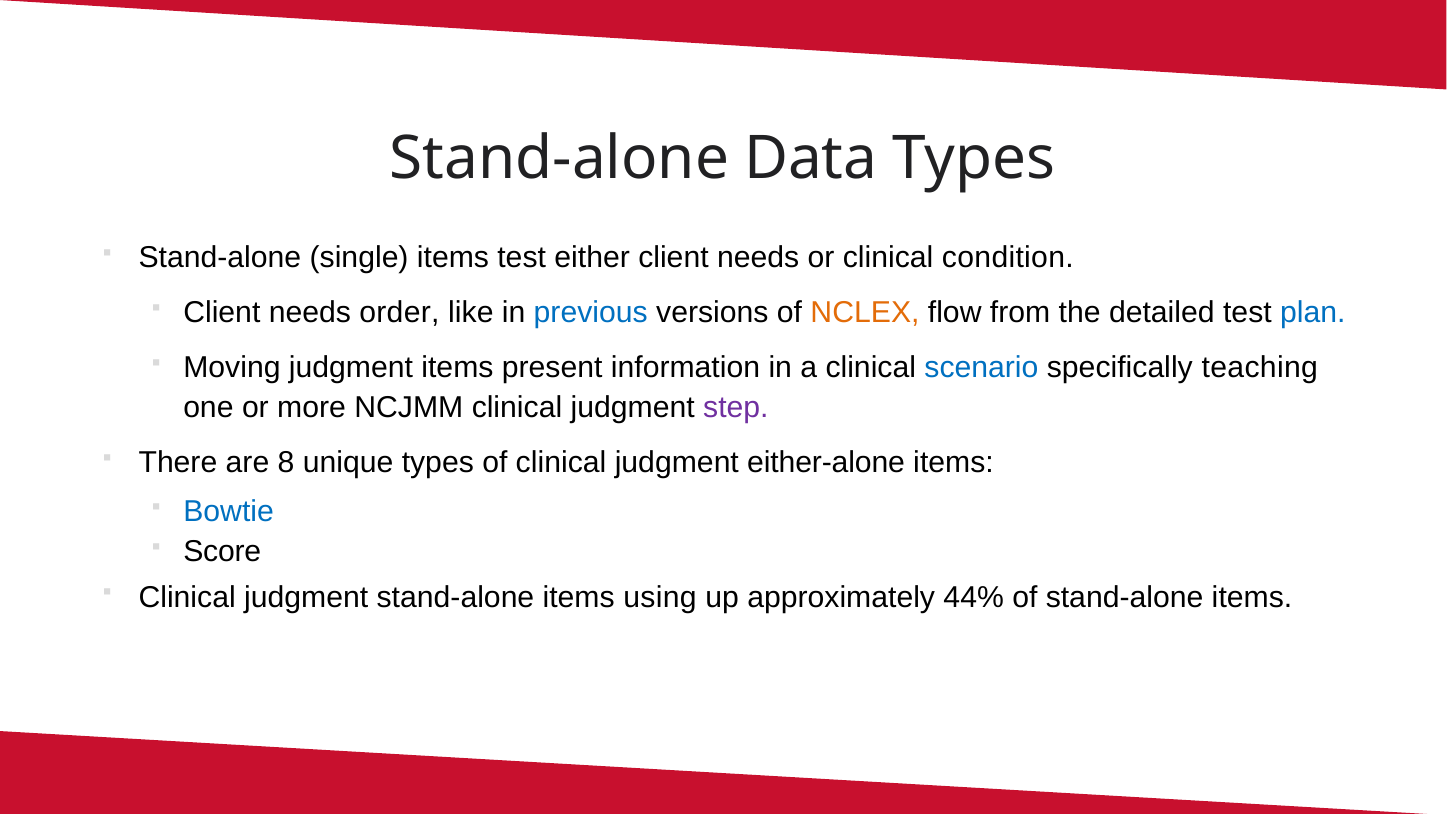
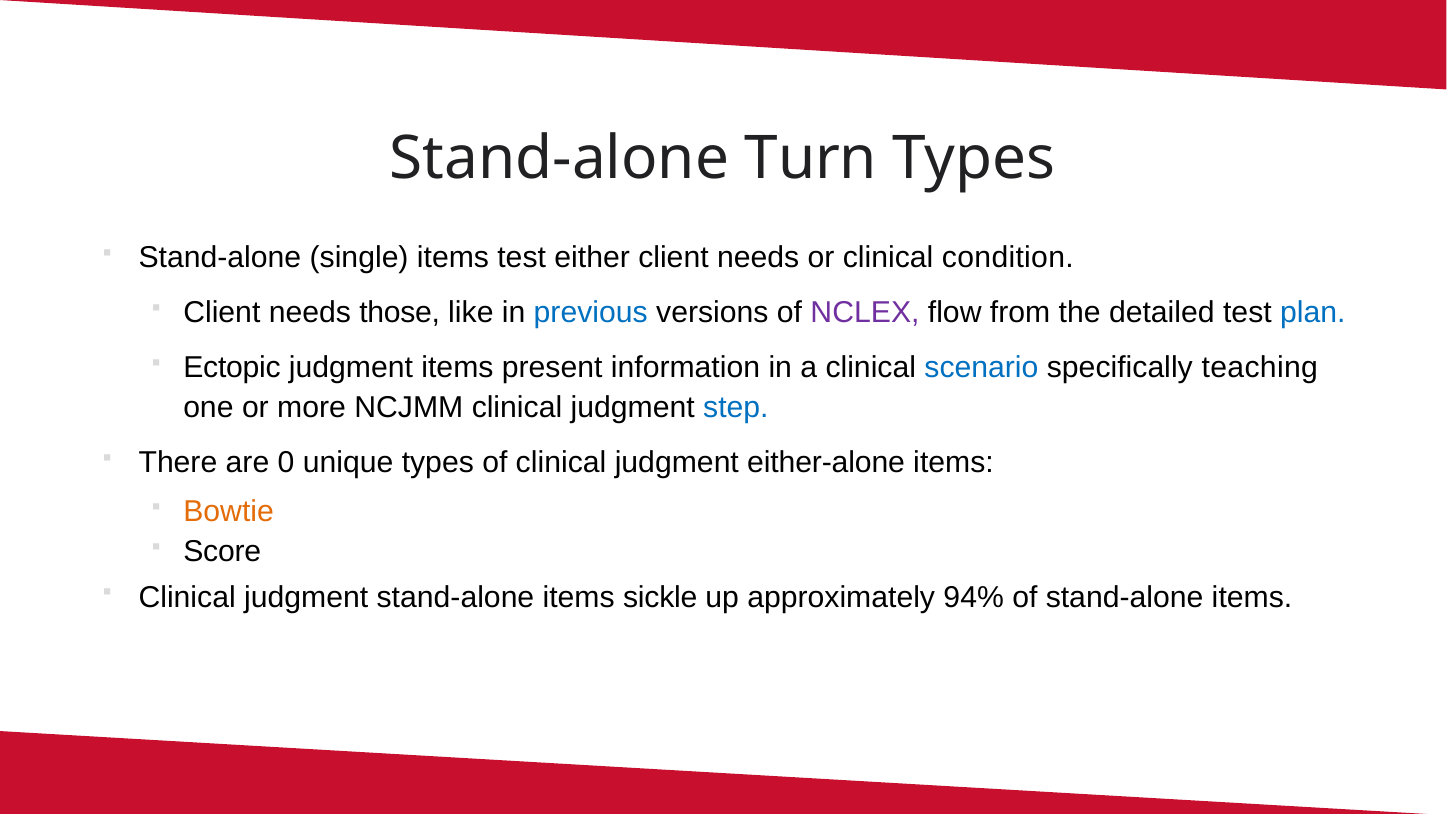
Data: Data -> Turn (811, 158)
order: order -> those (400, 313)
NCLEX colour: orange -> purple (865, 313)
Moving: Moving -> Ectopic (232, 368)
step colour: purple -> blue (736, 408)
8: 8 -> 0 (286, 462)
Bowtie colour: blue -> orange (229, 511)
using: using -> sickle (660, 597)
44%: 44% -> 94% (974, 597)
